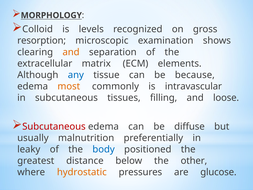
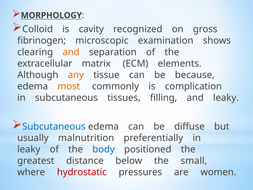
levels: levels -> cavity (91, 29)
resorption: resorption -> fibrinogen (42, 41)
any colour: blue -> orange (76, 75)
intravascular: intravascular -> complication (193, 86)
and loose: loose -> leaky (226, 98)
Subcutaneous colour: red -> blue (54, 126)
other: other -> small (194, 161)
hydrostatic colour: orange -> red (82, 172)
glucose: glucose -> women (218, 172)
